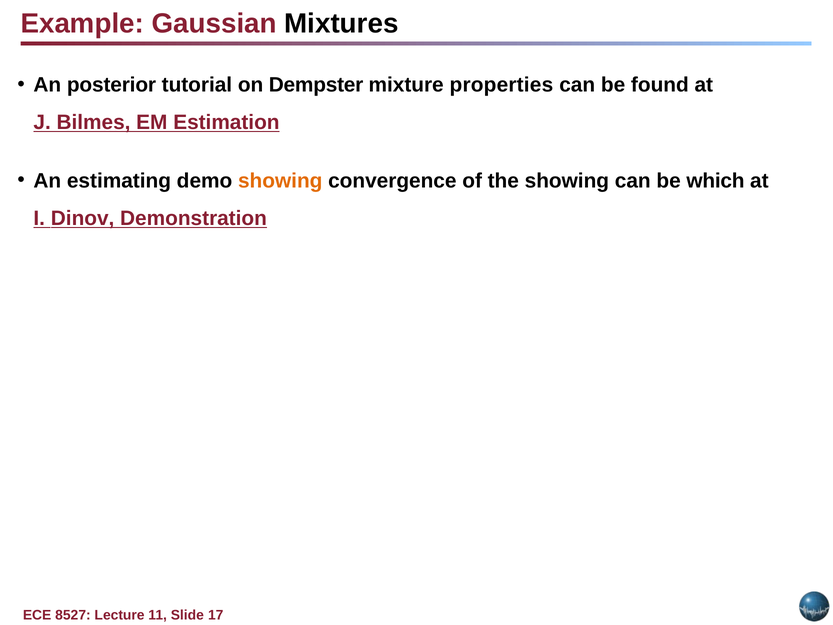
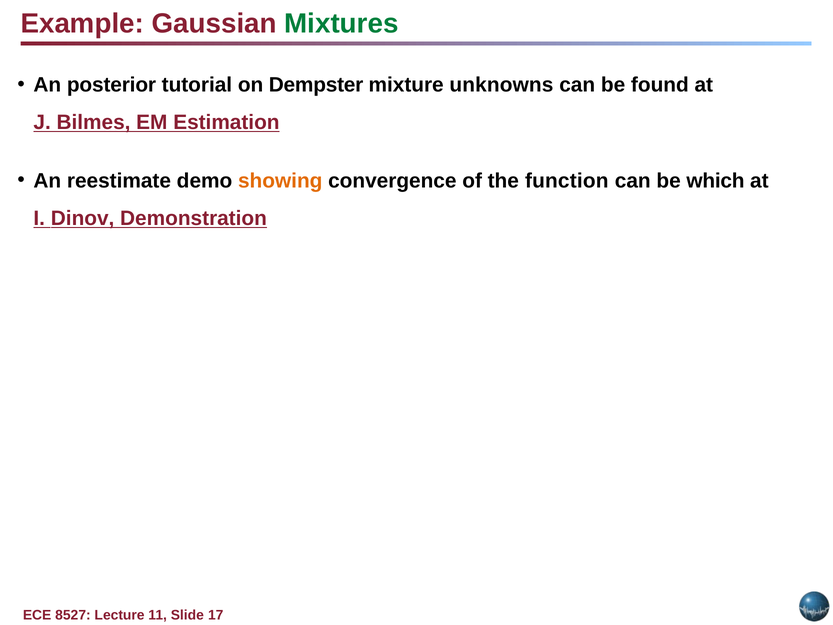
Mixtures colour: black -> green (341, 24)
properties: properties -> unknowns (501, 85)
estimating: estimating -> reestimate (119, 181)
the showing: showing -> function (567, 181)
